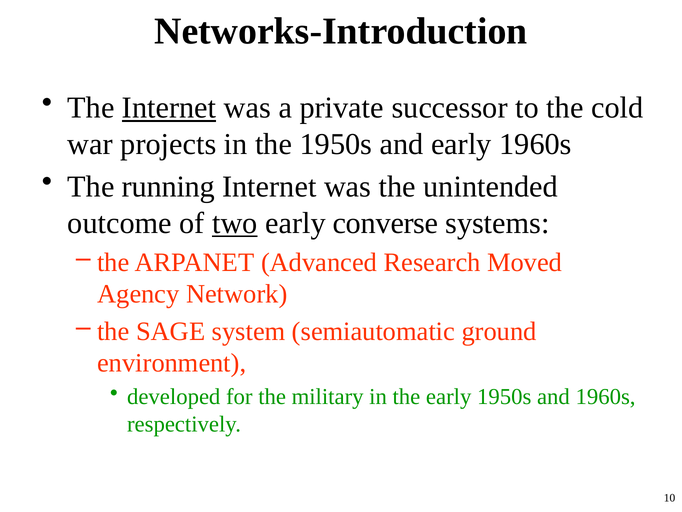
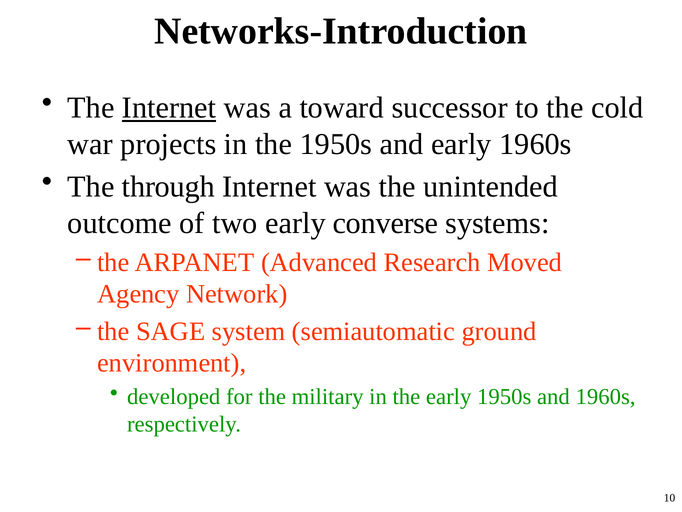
private: private -> toward (342, 108)
running: running -> through (168, 187)
two underline: present -> none (235, 223)
